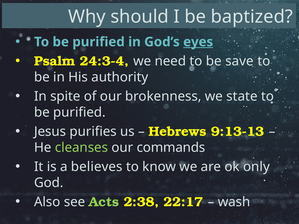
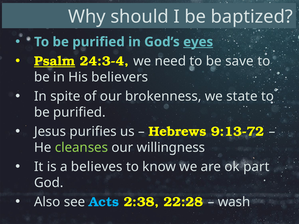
Psalm underline: none -> present (55, 61)
authority: authority -> believers (120, 77)
9:13-13: 9:13-13 -> 9:13-72 (238, 132)
commands: commands -> willingness (171, 148)
only: only -> part (256, 167)
Acts colour: light green -> light blue (104, 202)
22:17: 22:17 -> 22:28 (183, 202)
